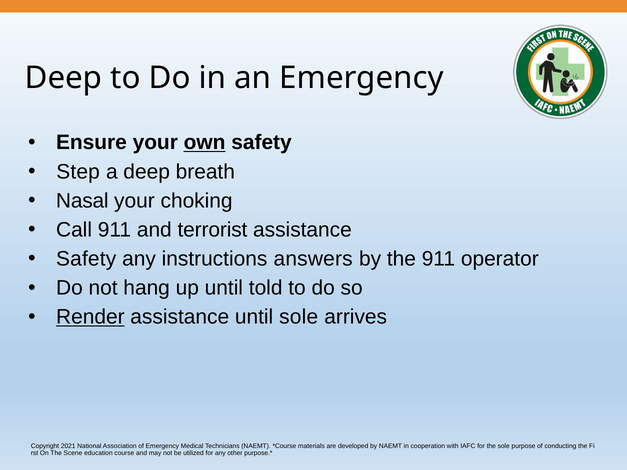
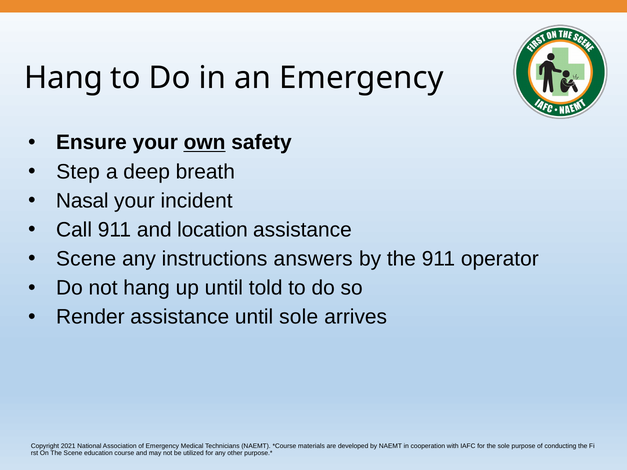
Deep: Deep -> Hang (64, 78)
choking: choking -> incident (197, 201)
terrorist: terrorist -> location (213, 230)
Safety: Safety -> Scene (86, 259)
Render underline: present -> none (90, 317)
